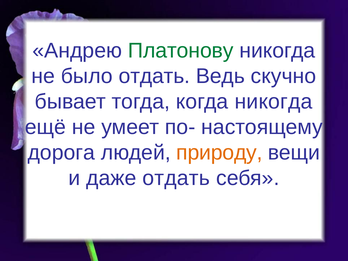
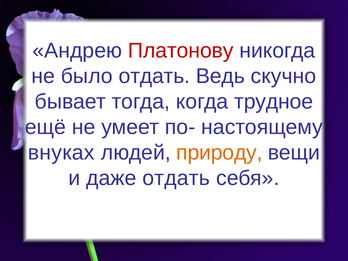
Платонову colour: green -> red (181, 51)
когда никогда: никогда -> трудное (274, 102)
дорога: дорога -> внуках (61, 153)
